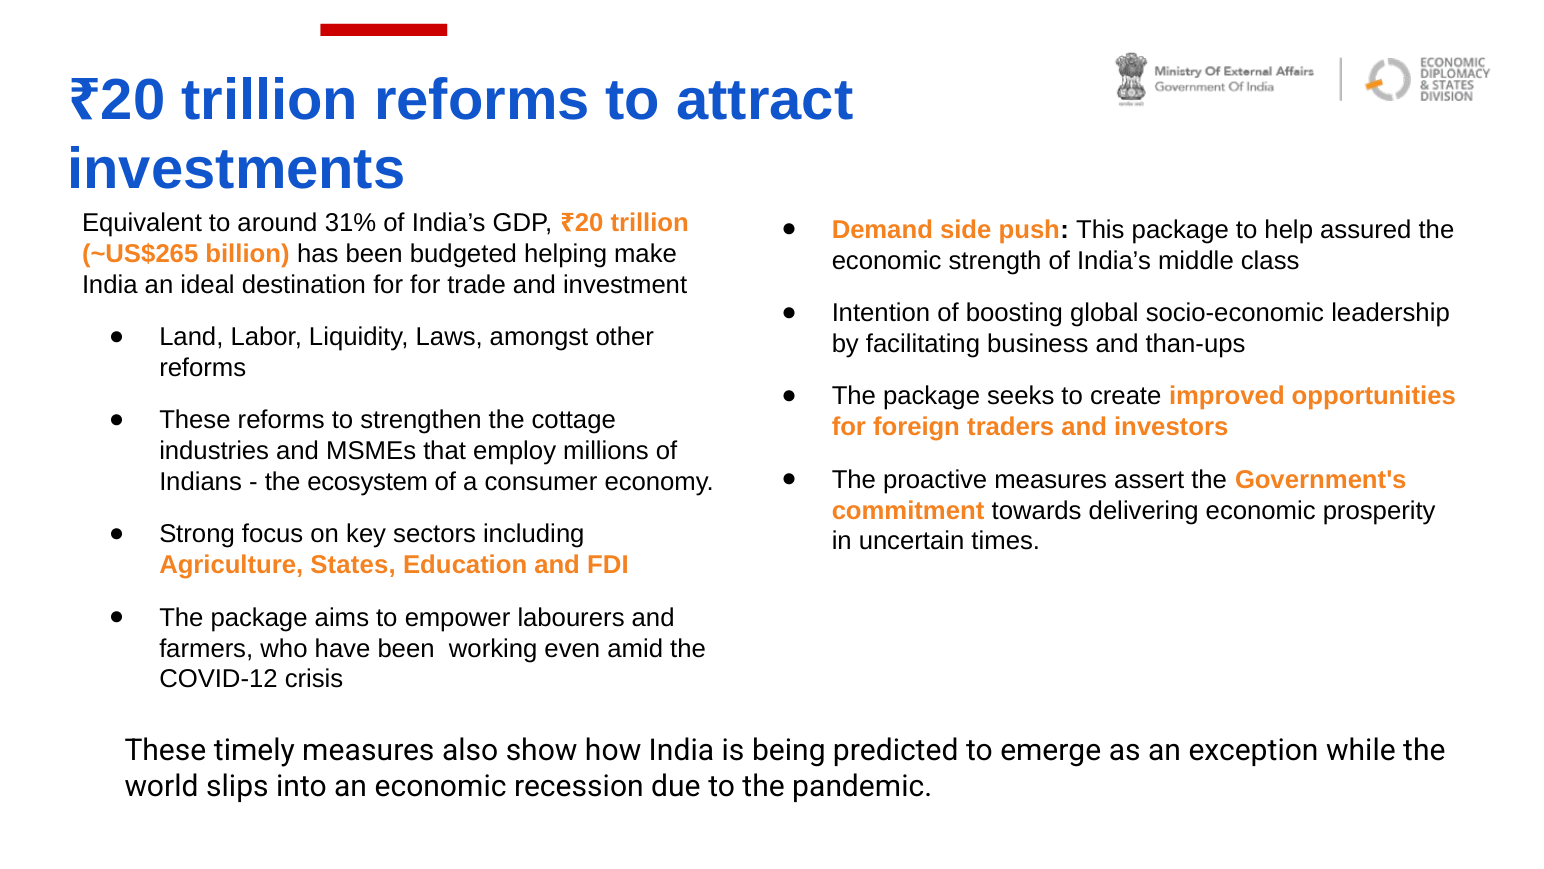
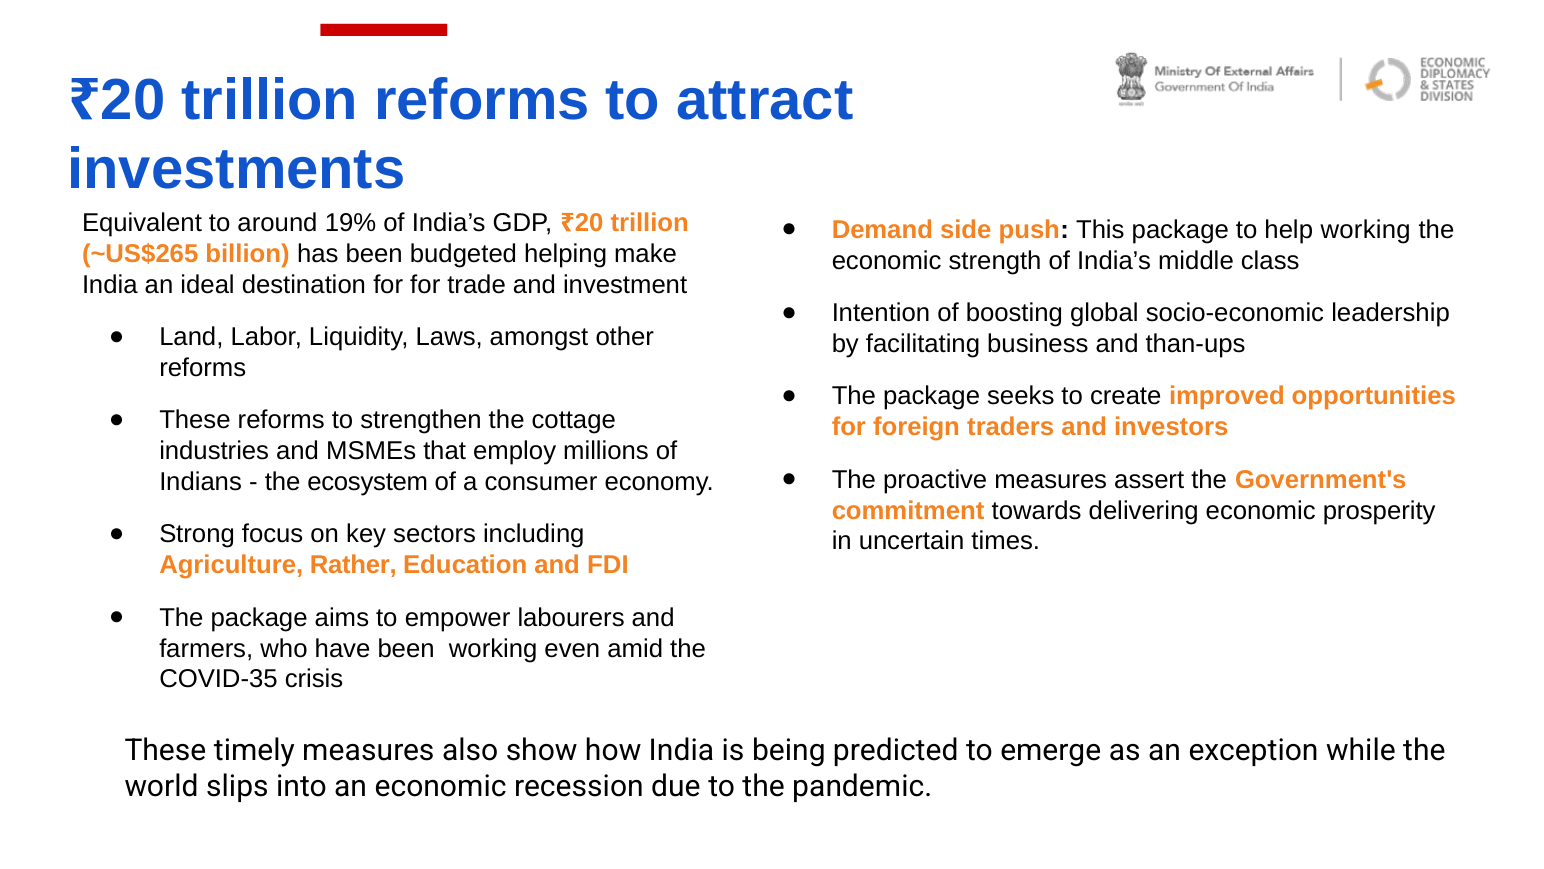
31%: 31% -> 19% (350, 223)
help assured: assured -> working (1366, 230)
States: States -> Rather (353, 565)
COVID-12: COVID-12 -> COVID-35 (218, 679)
